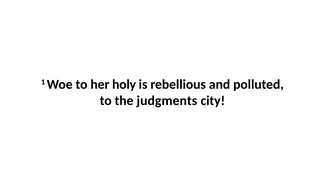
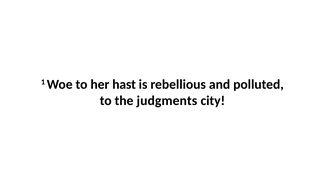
holy: holy -> hast (124, 84)
